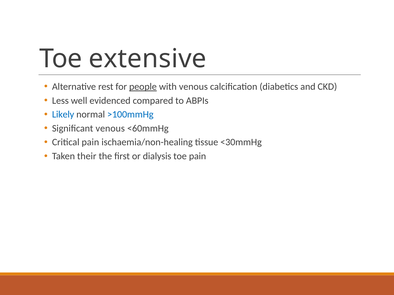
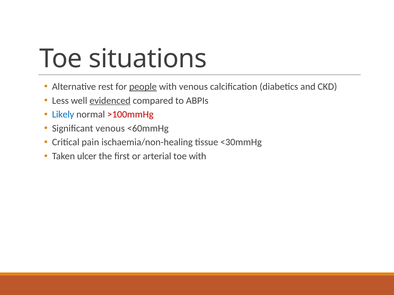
extensive: extensive -> situations (148, 59)
evidenced underline: none -> present (110, 101)
>100mmHg colour: blue -> red (130, 115)
their: their -> ulcer (87, 156)
dialysis: dialysis -> arterial (157, 156)
toe pain: pain -> with (198, 156)
